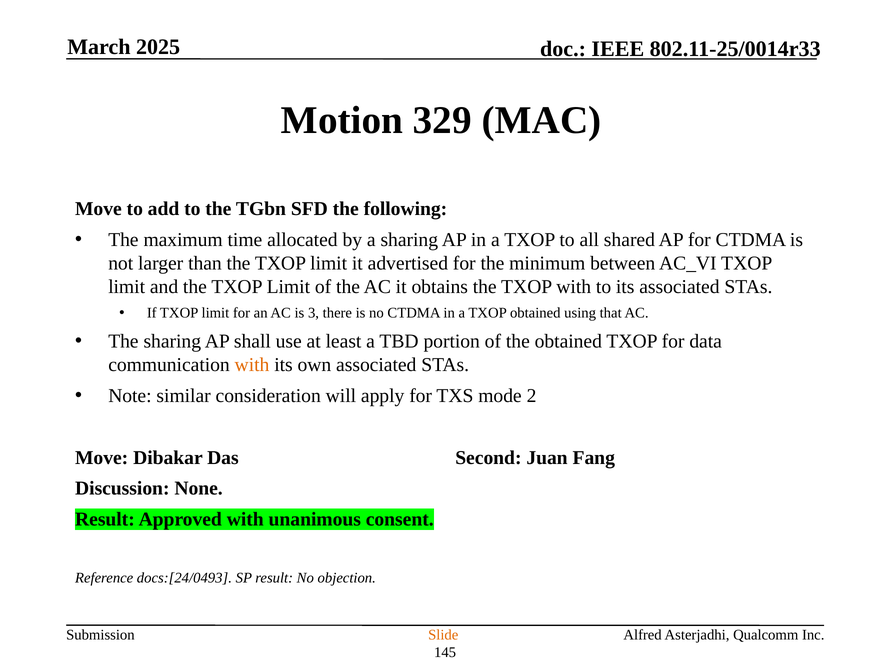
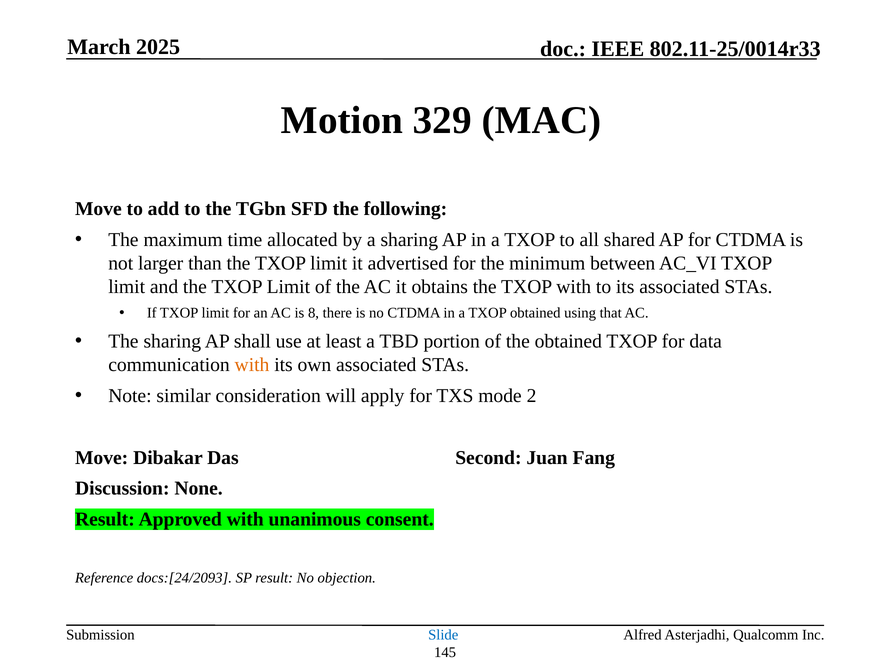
3: 3 -> 8 (314, 313)
docs:[24/0493: docs:[24/0493 -> docs:[24/2093 (184, 578)
Slide colour: orange -> blue (443, 635)
